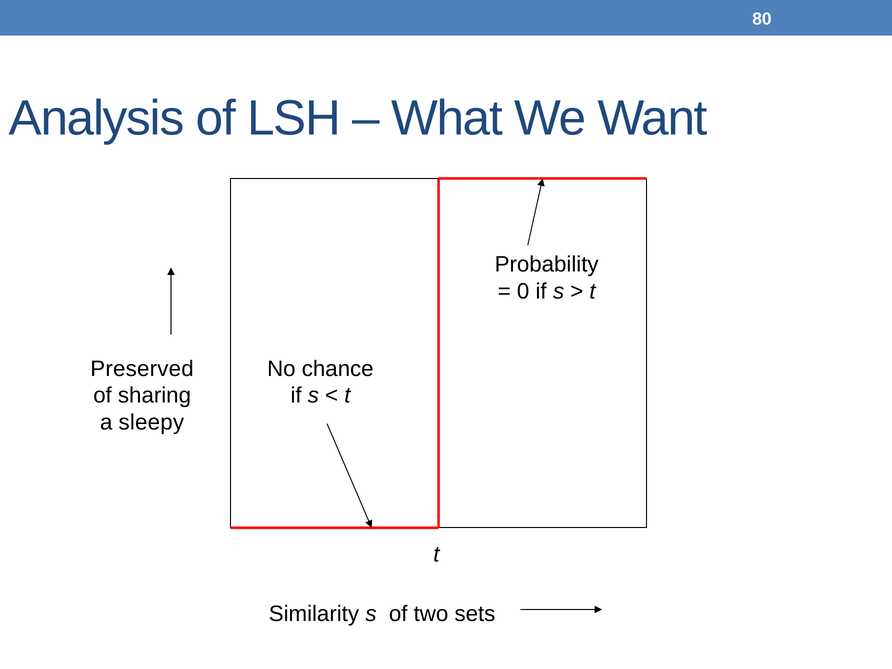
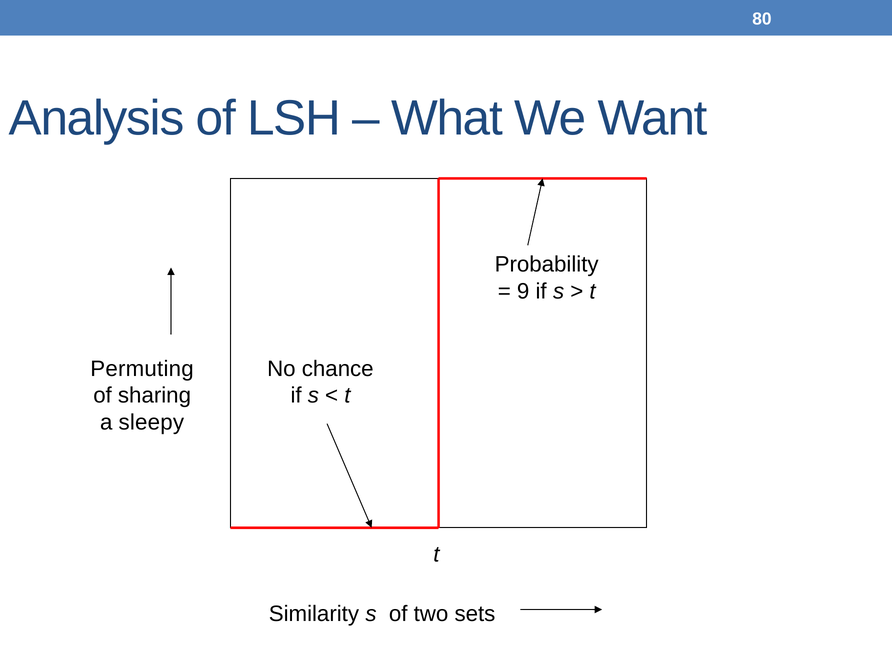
0: 0 -> 9 (523, 291)
Preserved: Preserved -> Permuting (142, 369)
